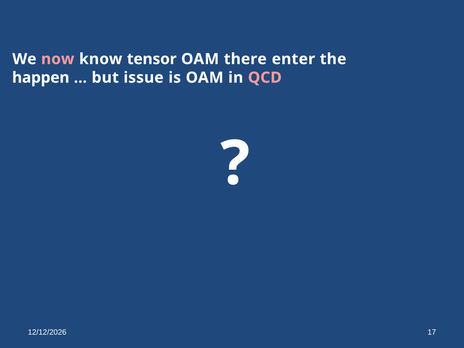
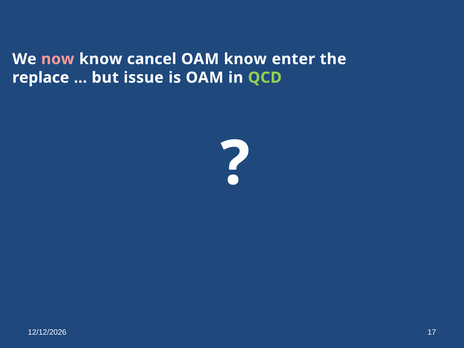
tensor: tensor -> cancel (152, 59)
OAM there: there -> know (245, 59)
happen: happen -> replace (41, 78)
QCD colour: pink -> light green (265, 78)
